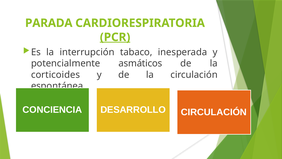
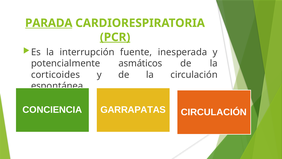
PARADA underline: none -> present (49, 23)
tabaco: tabaco -> fuente (136, 52)
DESARROLLO: DESARROLLO -> GARRAPATAS (133, 110)
